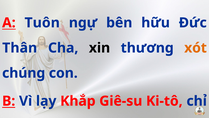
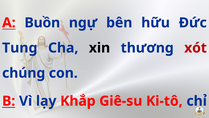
Tuôn: Tuôn -> Buồn (42, 23)
Thân: Thân -> Tung (20, 48)
xót colour: orange -> red (196, 48)
